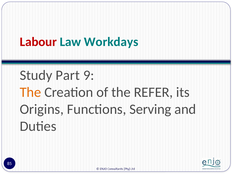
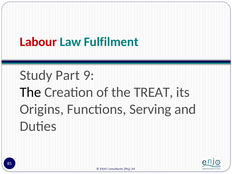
Workdays: Workdays -> Fulfilment (111, 42)
The colour: orange -> black (30, 92)
REFER: REFER -> TREAT (153, 92)
